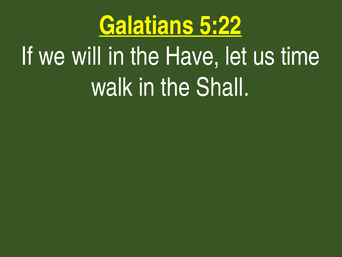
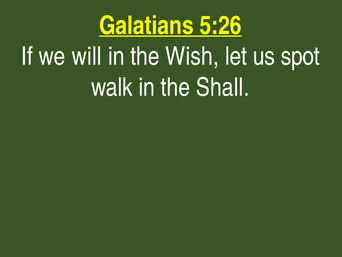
5:22: 5:22 -> 5:26 (221, 26)
Have: Have -> Wish (192, 56)
time: time -> spot (300, 56)
